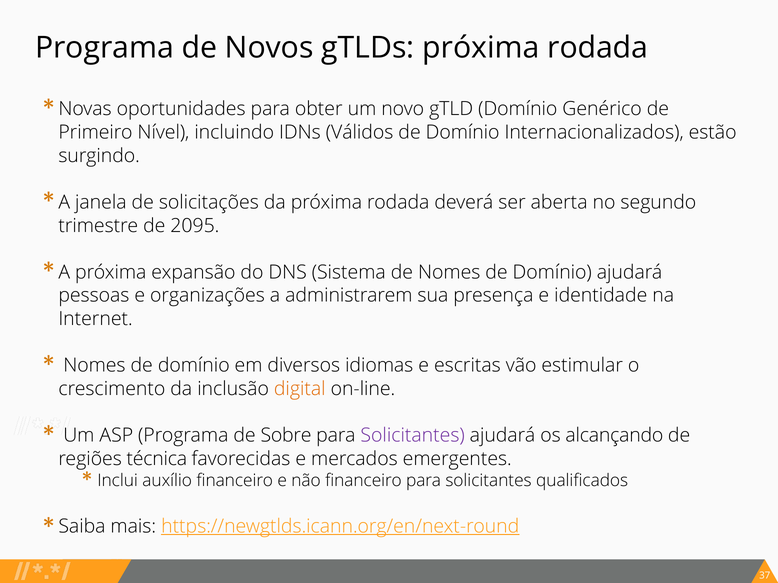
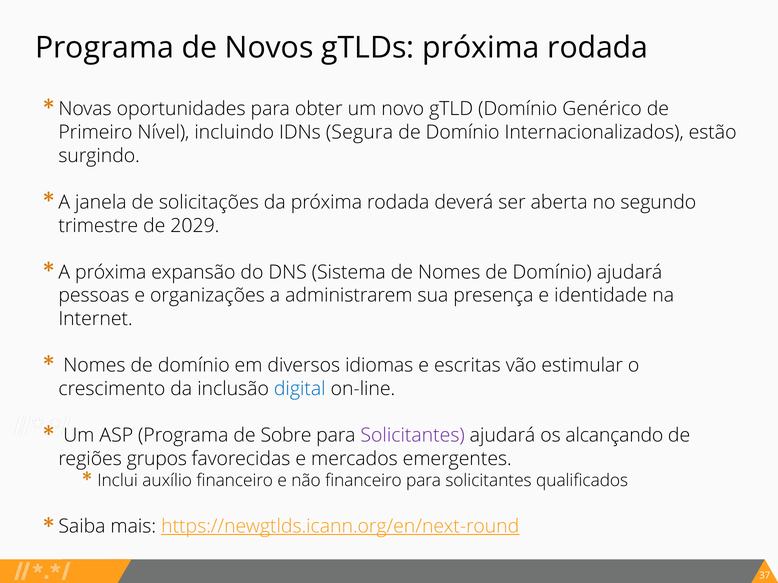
Válidos: Válidos -> Segura (359, 132)
2095: 2095 -> 2029 (195, 226)
digital colour: orange -> blue (300, 389)
técnica: técnica -> grupos (157, 459)
